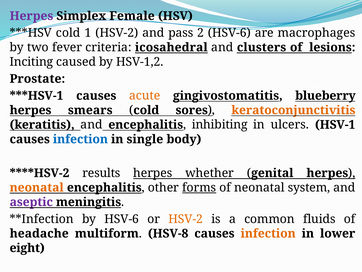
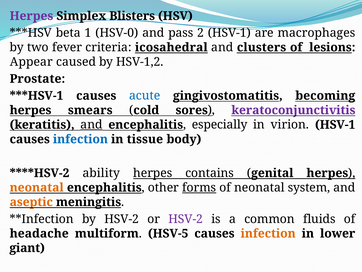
Female: Female -> Blisters (132, 16)
cold: cold -> beta (68, 33)
1 HSV-2: HSV-2 -> HSV-0 (117, 33)
2 HSV-6: HSV-6 -> HSV-1 (229, 33)
Inciting: Inciting -> Appear (31, 62)
acute colour: orange -> blue (145, 96)
blueberry: blueberry -> becoming (325, 96)
keratoconjunctivitis colour: orange -> purple (293, 110)
and underline: none -> present (91, 125)
inhibiting: inhibiting -> especially (220, 125)
ulcers: ulcers -> virion (290, 125)
single: single -> tissue (145, 139)
results: results -> ability (101, 173)
whether: whether -> contains (210, 173)
aseptic colour: purple -> orange (31, 202)
by HSV-6: HSV-6 -> HSV-2 (122, 219)
HSV-2 colour: orange -> purple (186, 219)
HSV-8: HSV-8 -> HSV-5 (168, 233)
eight: eight -> giant (27, 248)
